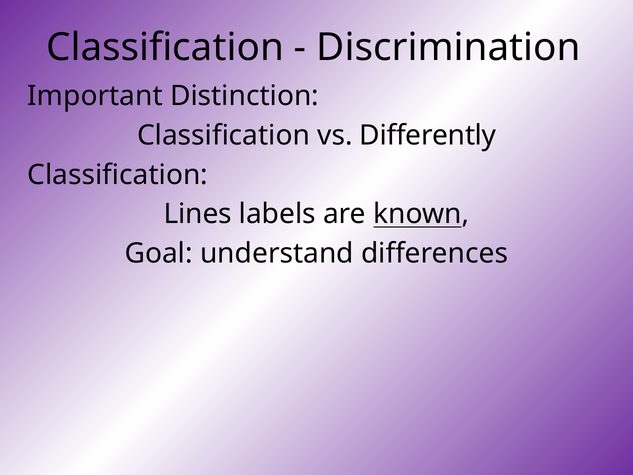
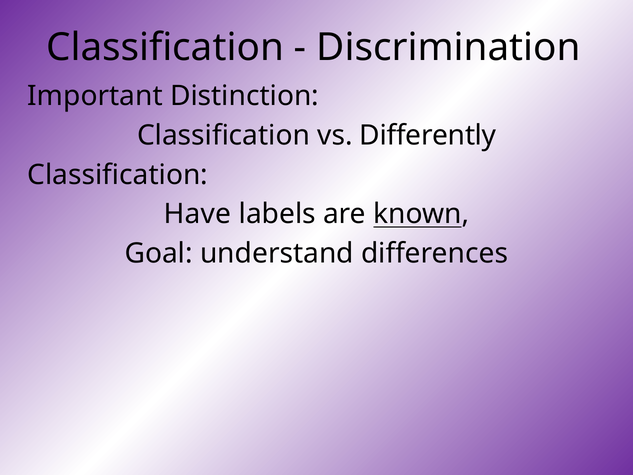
Lines: Lines -> Have (197, 214)
